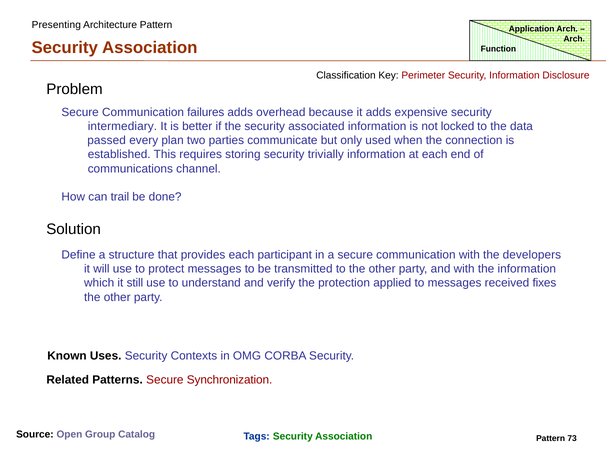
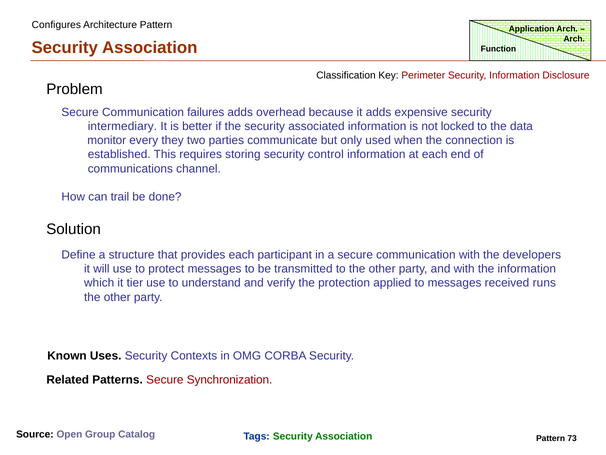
Presenting: Presenting -> Configures (56, 25)
passed: passed -> monitor (107, 140)
plan: plan -> they (173, 140)
trivially: trivially -> control (326, 154)
still: still -> tier (135, 283)
fixes: fixes -> runs (544, 283)
